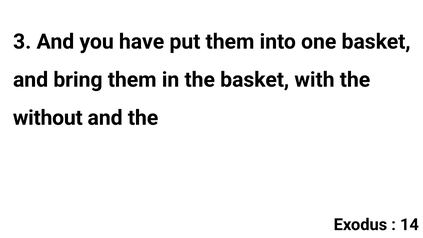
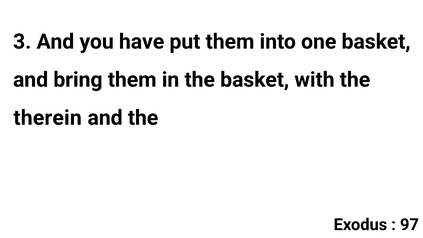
without: without -> therein (48, 118)
14: 14 -> 97 (409, 225)
